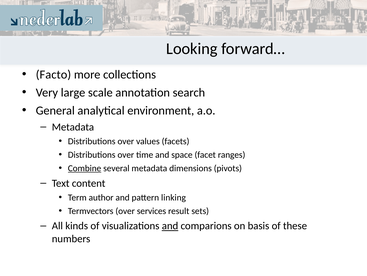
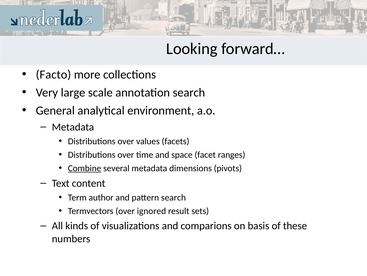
pattern linking: linking -> search (174, 197)
services: services -> ignored (151, 210)
and underline: present -> none (170, 225)
